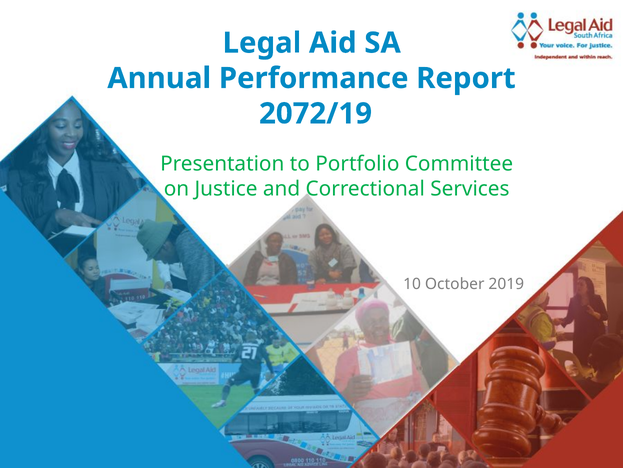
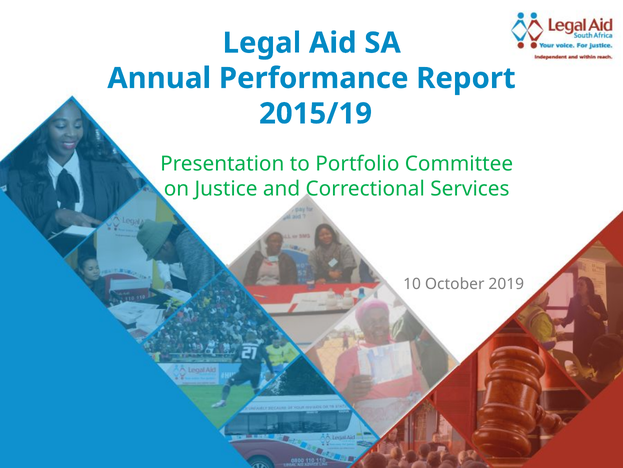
2072/19: 2072/19 -> 2015/19 (316, 113)
